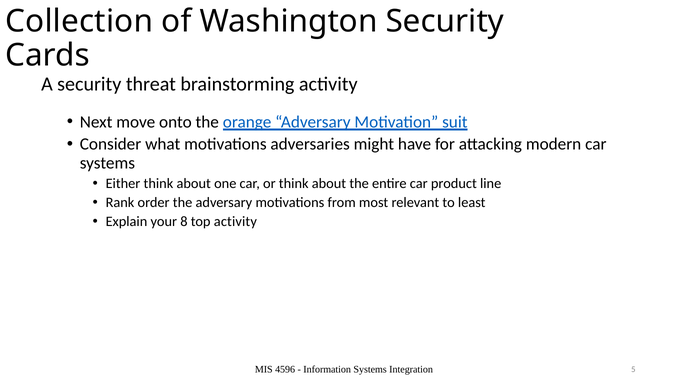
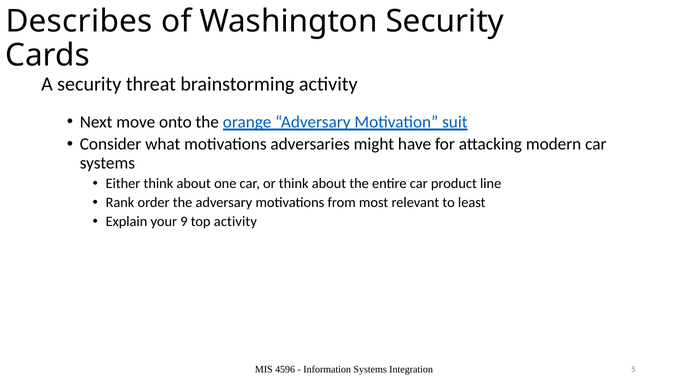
Collection: Collection -> Describes (79, 21)
8: 8 -> 9 (184, 222)
